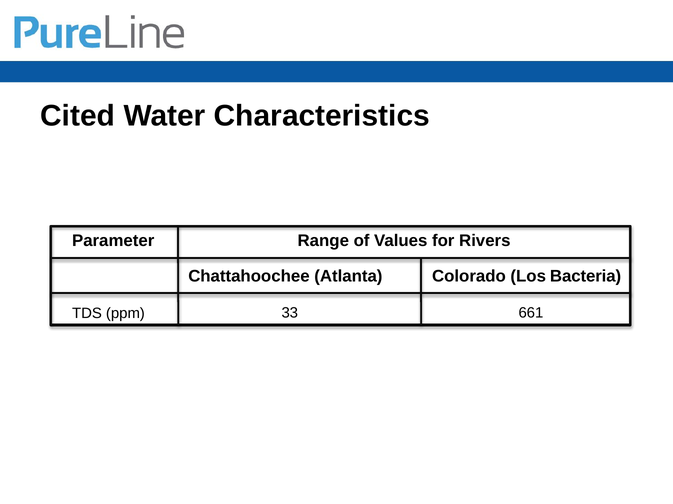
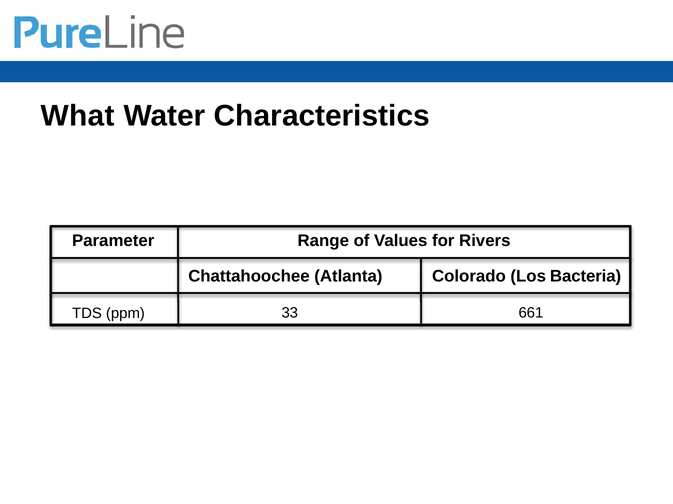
Cited: Cited -> What (78, 116)
